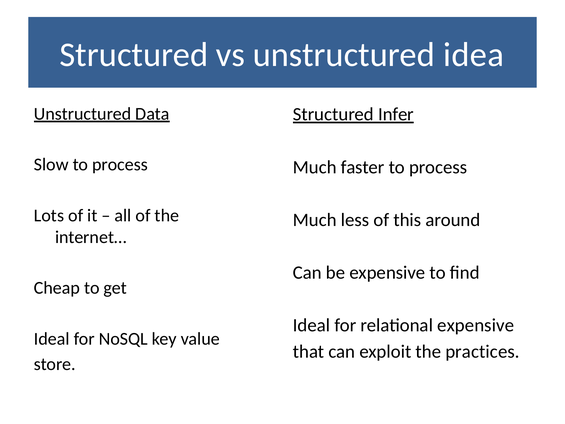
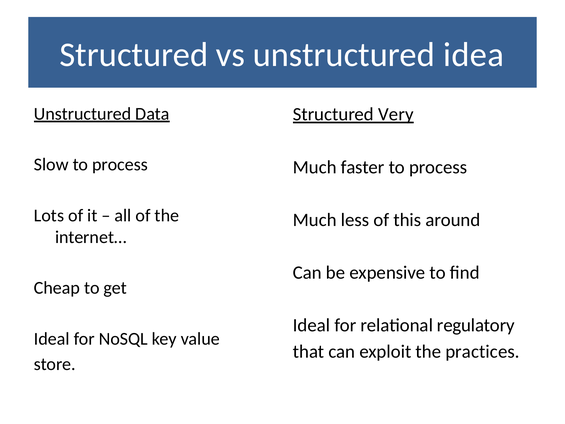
Infer: Infer -> Very (396, 114)
relational expensive: expensive -> regulatory (476, 325)
